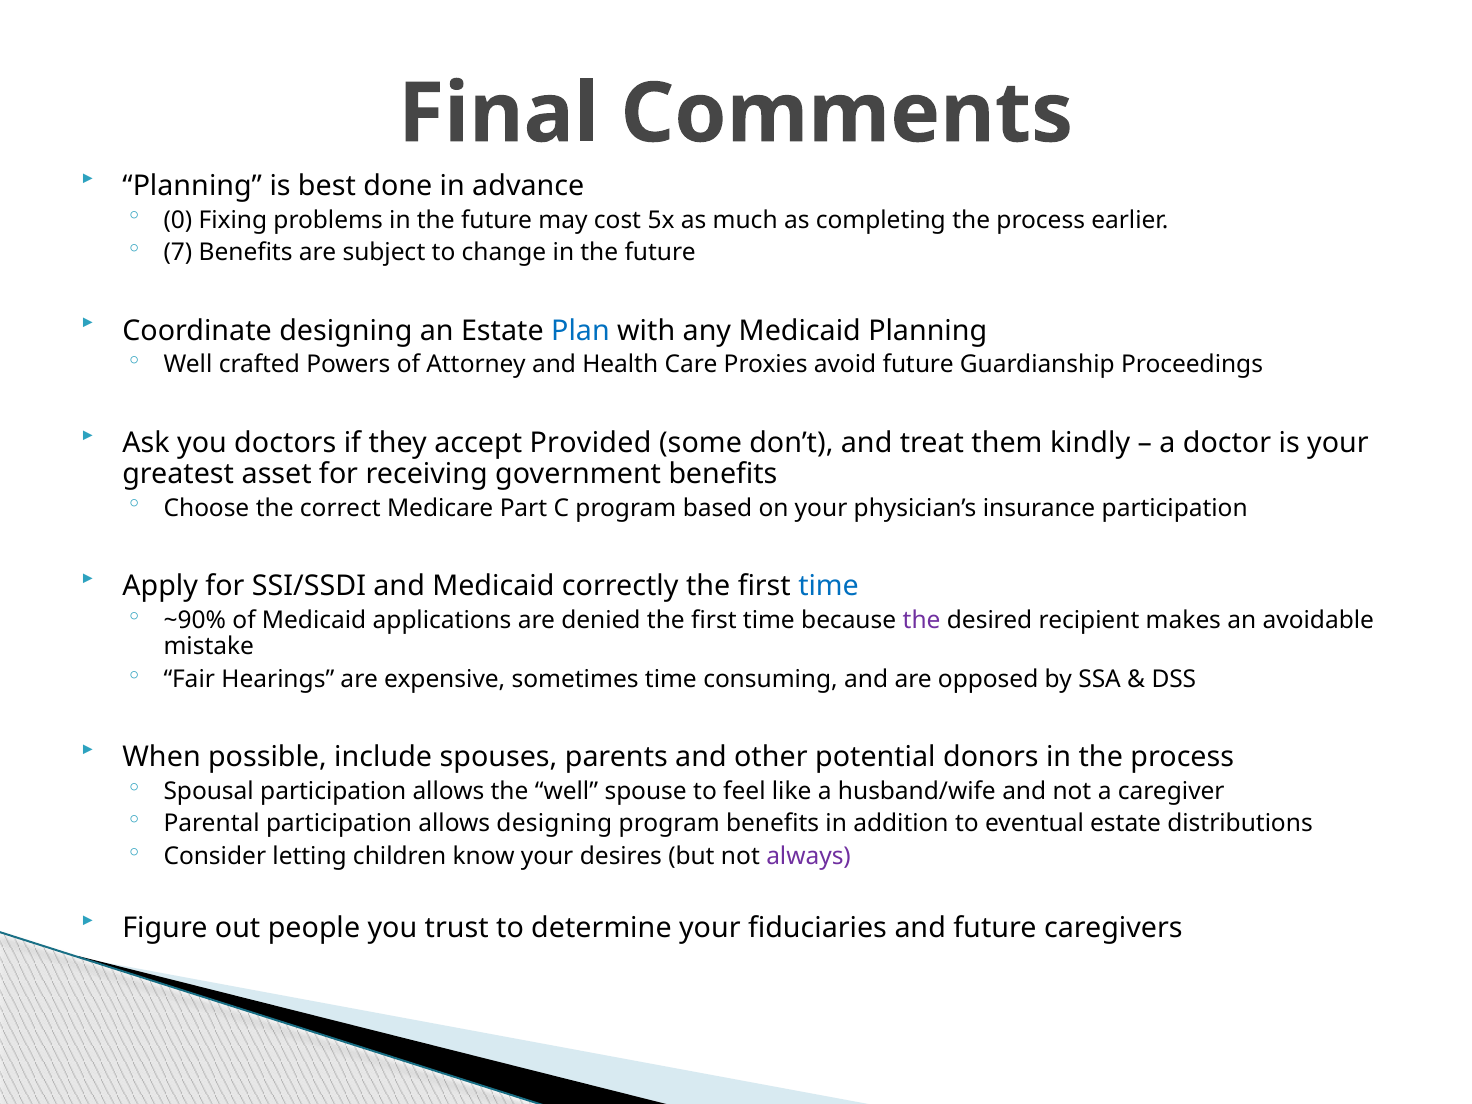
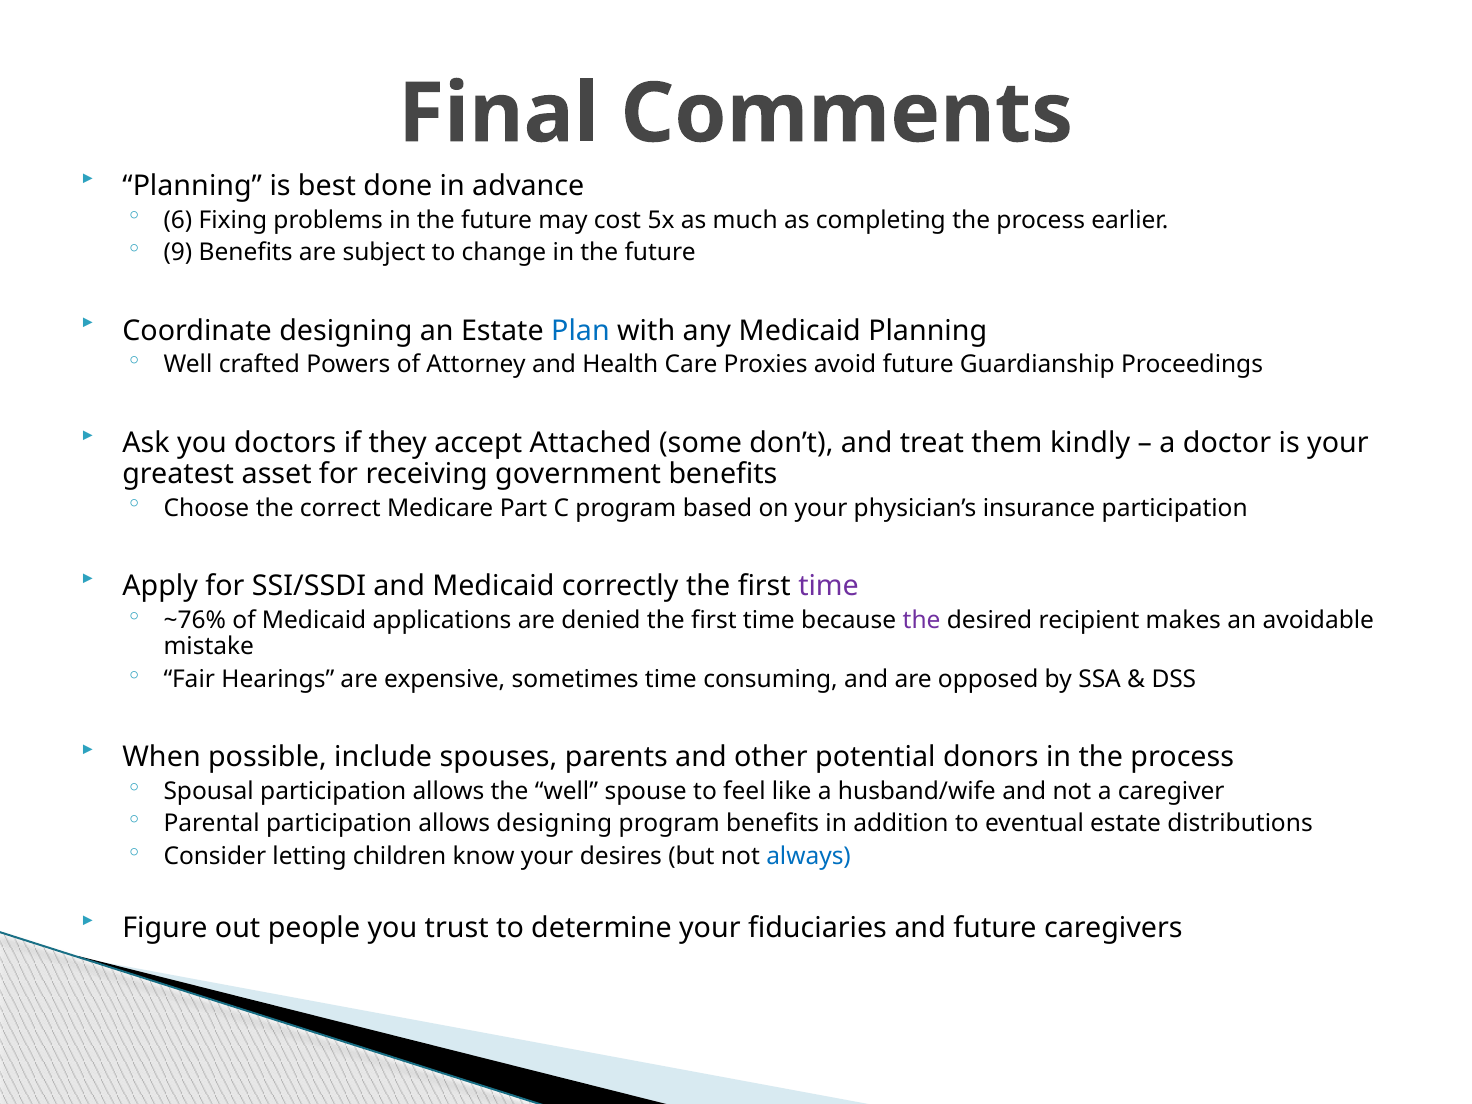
0: 0 -> 6 (178, 220)
7: 7 -> 9 (178, 252)
Provided: Provided -> Attached (591, 443)
time colour: blue -> purple (829, 586)
~90%: ~90% -> ~76% (195, 620)
always colour: purple -> blue (809, 856)
